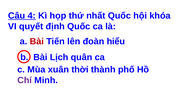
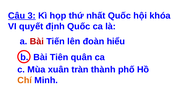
4: 4 -> 3 (32, 16)
Lịch: Lịch -> Tiên (59, 58)
thời: thời -> tràn (80, 70)
Chí colour: purple -> orange (25, 81)
